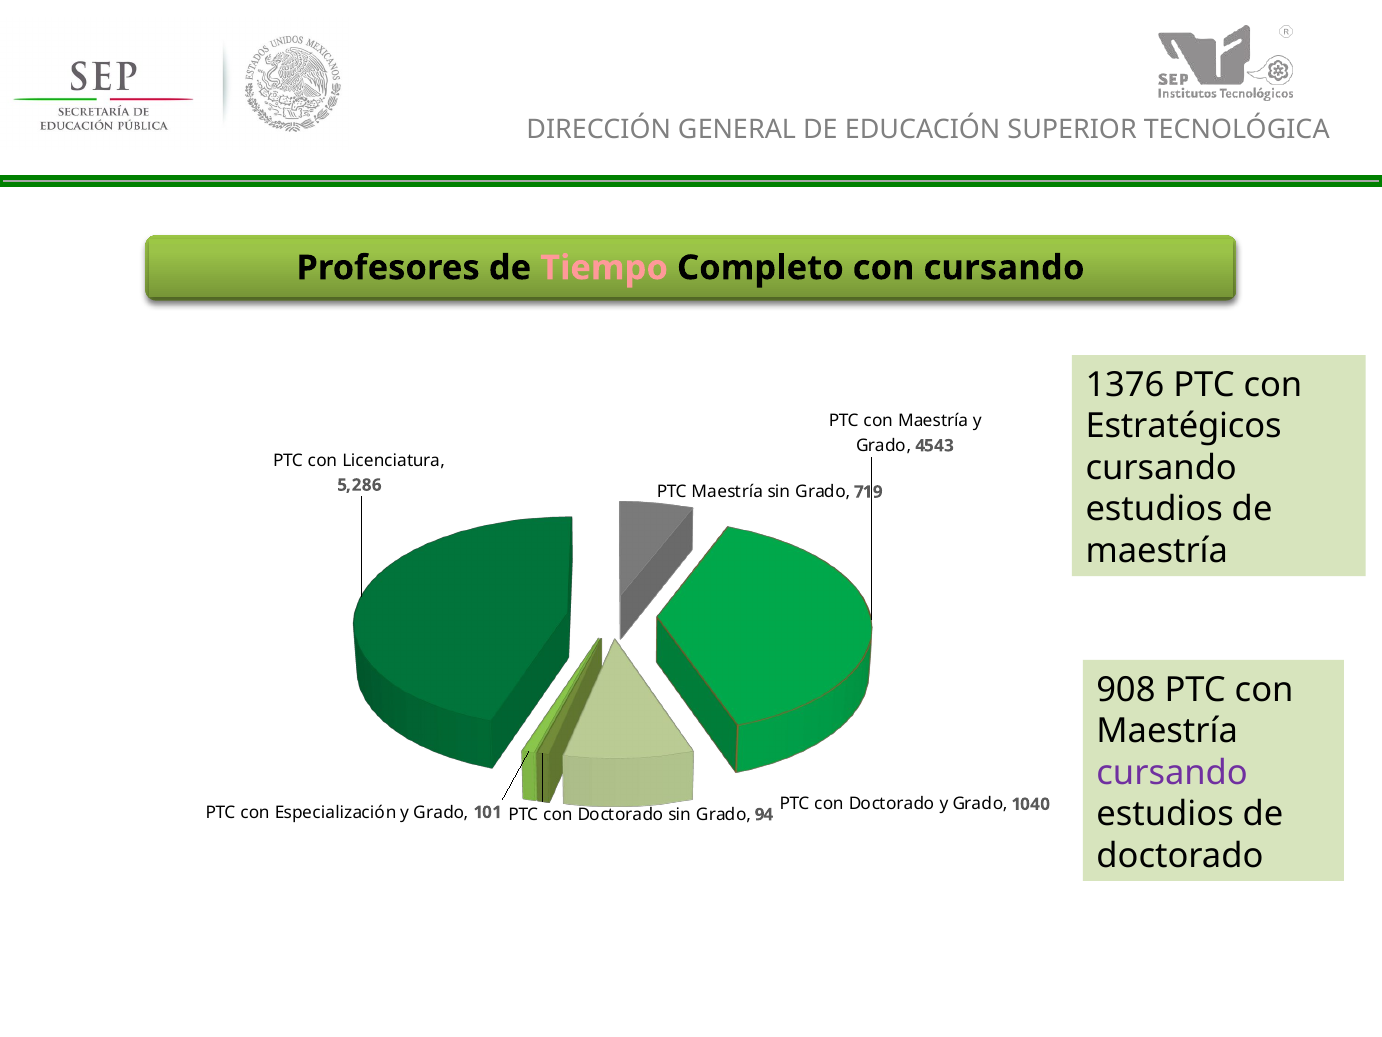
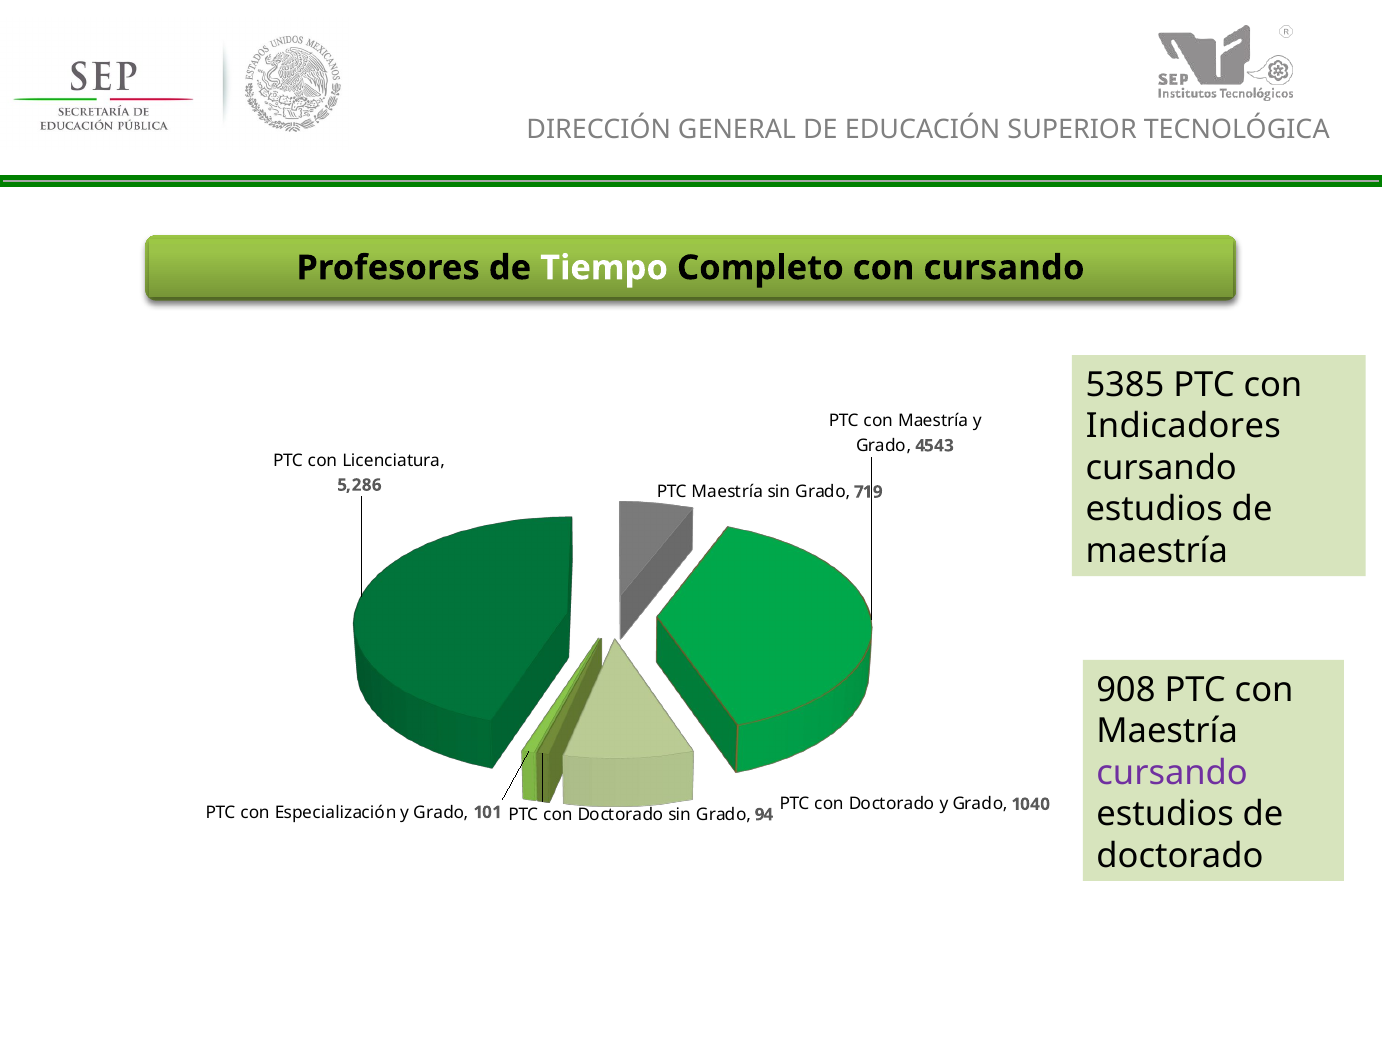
Tiempo colour: pink -> white (604, 268)
1376: 1376 -> 5385 (1125, 385)
Estratégicos: Estratégicos -> Indicadores (1183, 426)
